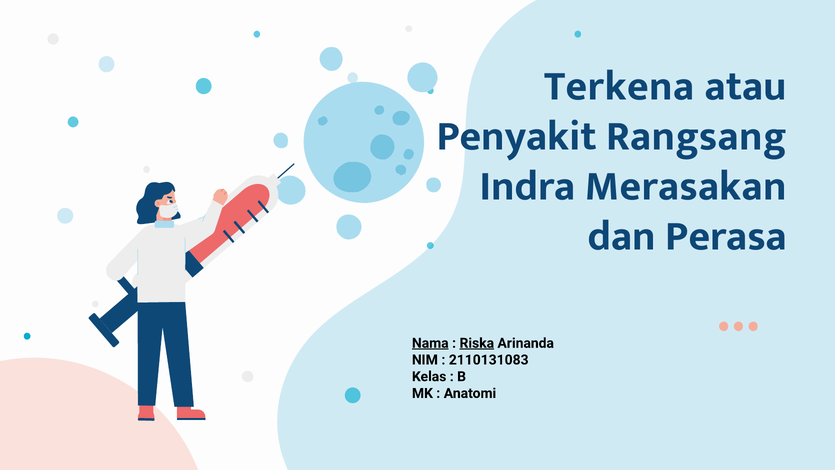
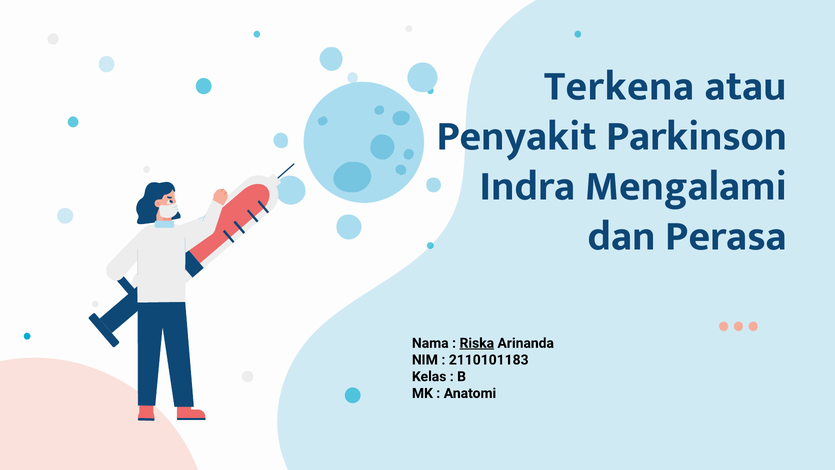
Rangsang: Rangsang -> Parkinson (697, 136)
Merasakan: Merasakan -> Mengalami (686, 186)
Nama underline: present -> none (430, 343)
2110131083: 2110131083 -> 2110101183 (489, 360)
